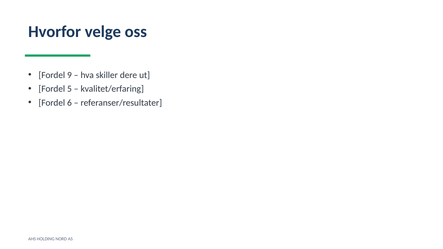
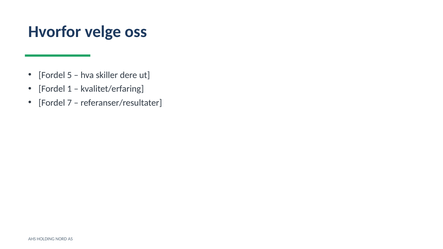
9: 9 -> 5 (69, 75)
5: 5 -> 1 (69, 89)
6: 6 -> 7 (69, 103)
